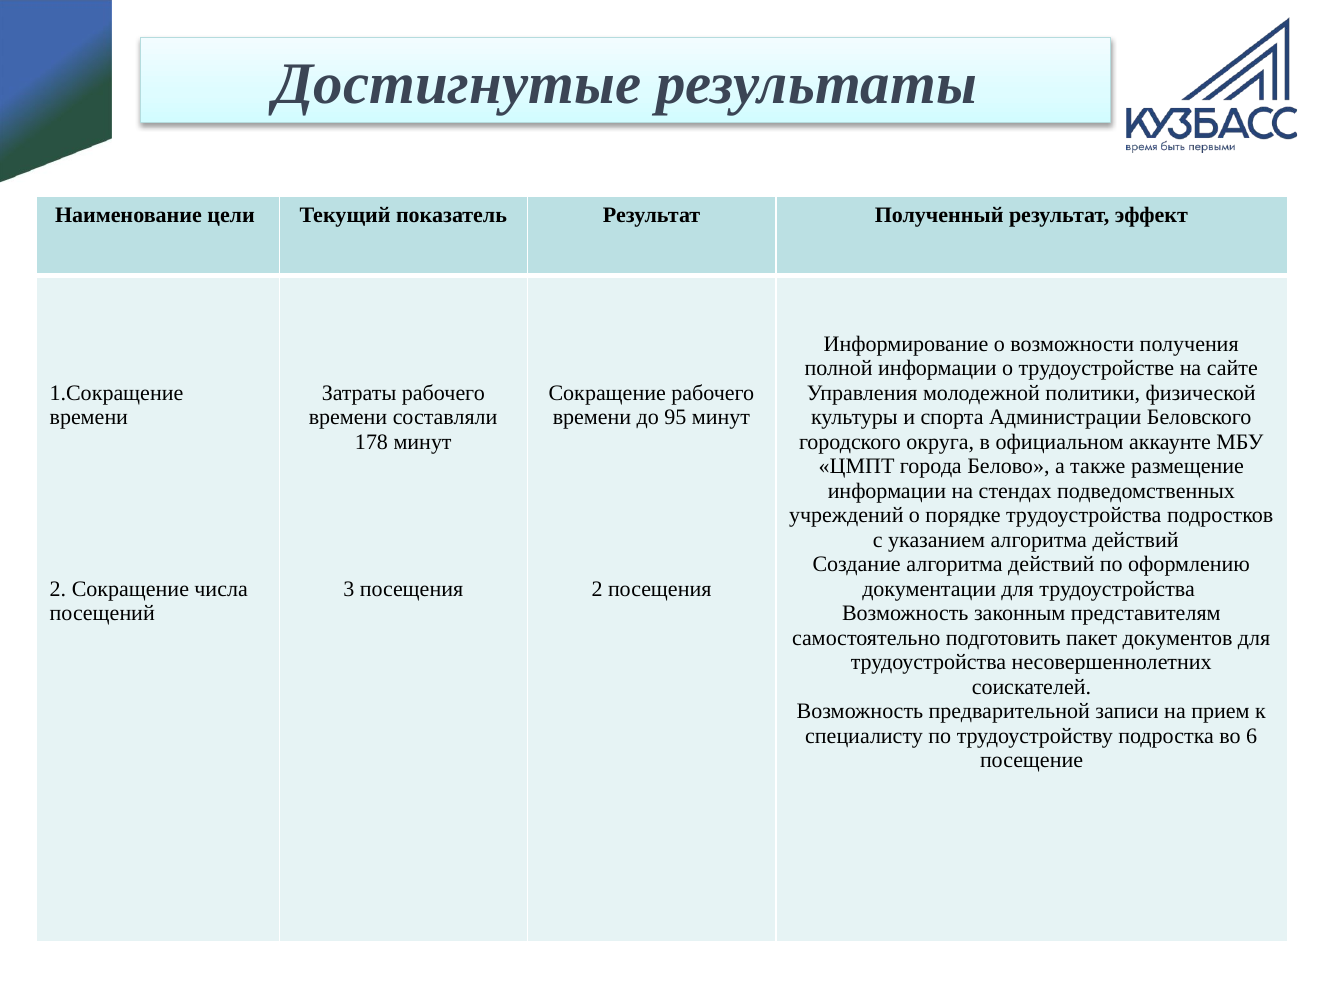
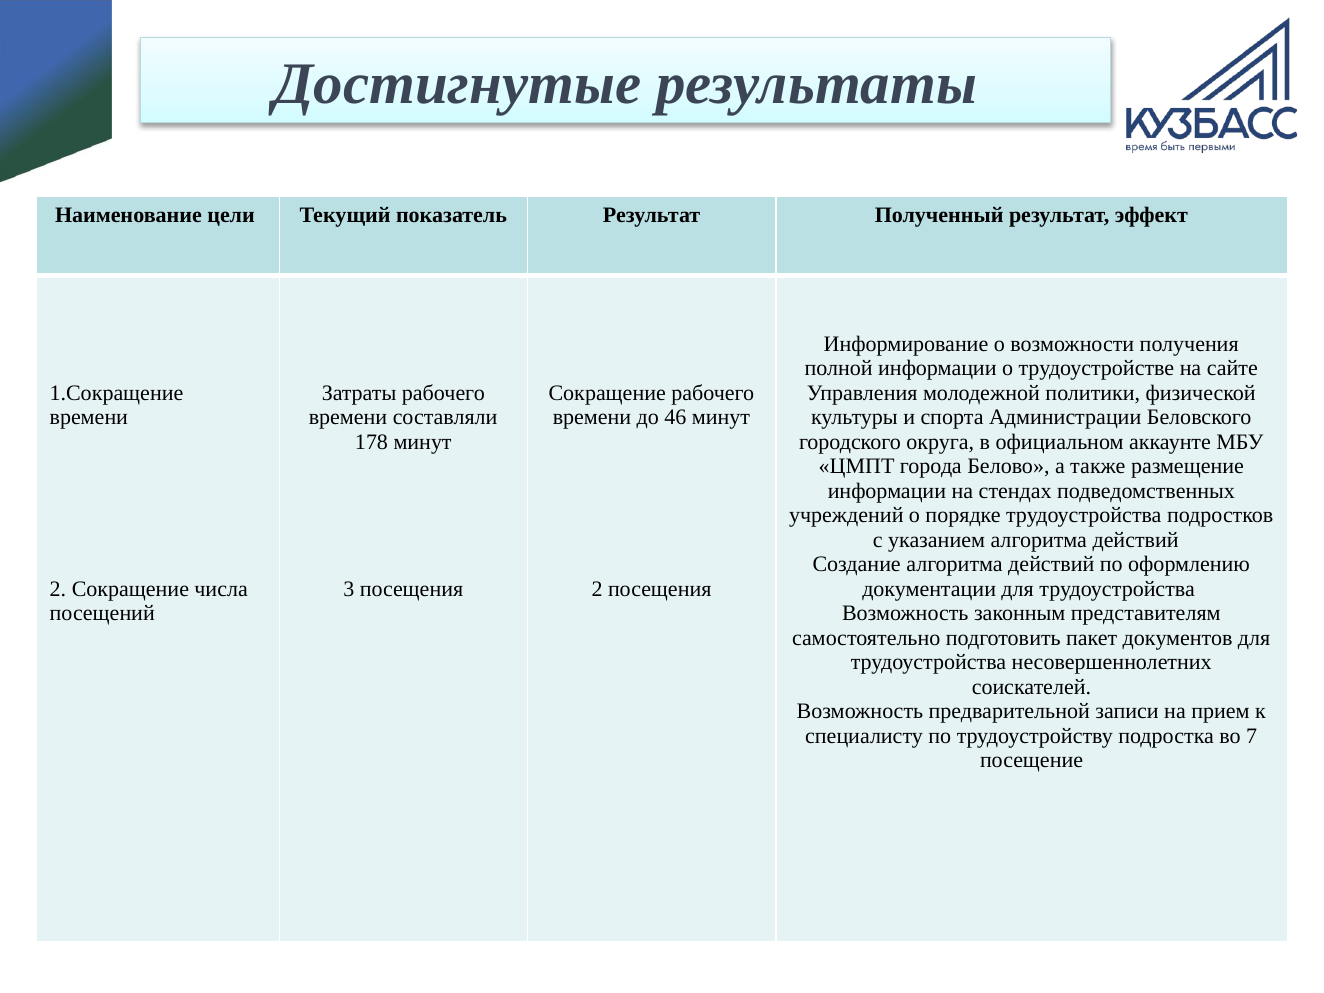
95: 95 -> 46 (675, 417)
6: 6 -> 7 (1252, 736)
